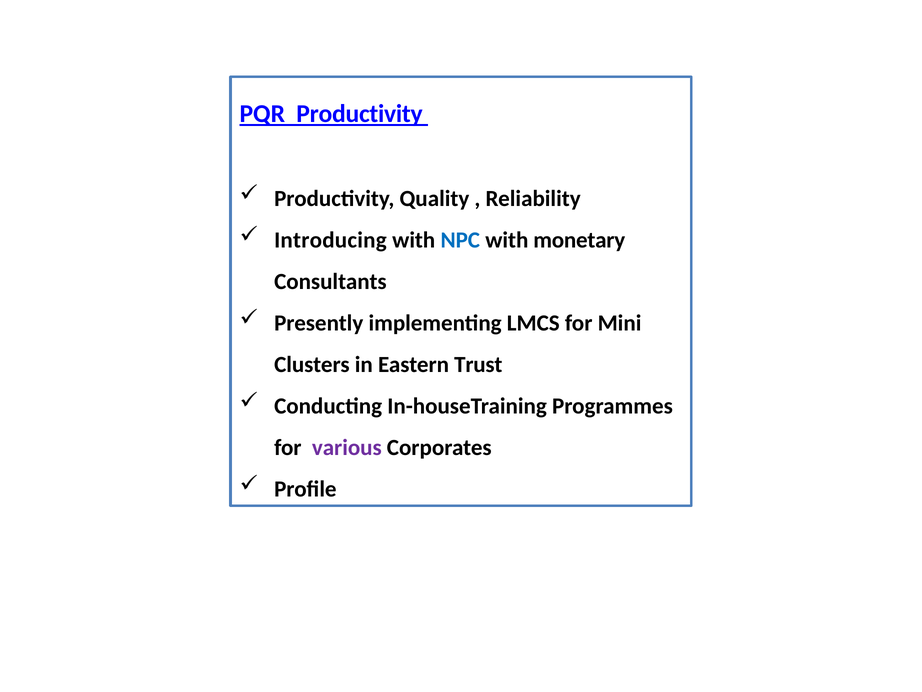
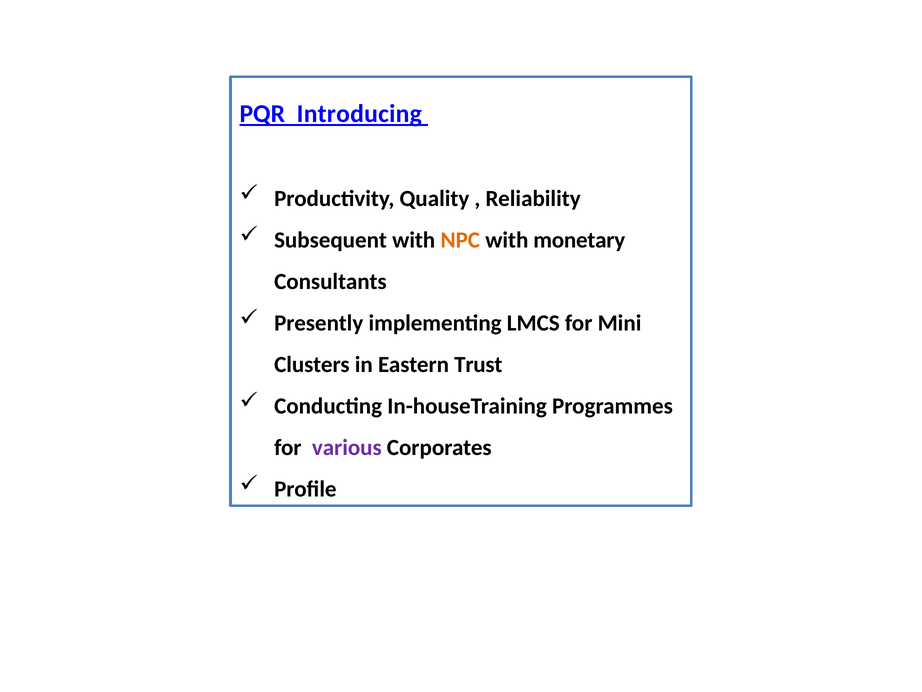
PQR Productivity: Productivity -> Introducing (359, 114)
Introducing: Introducing -> Subsequent (331, 240)
NPC colour: blue -> orange (460, 240)
